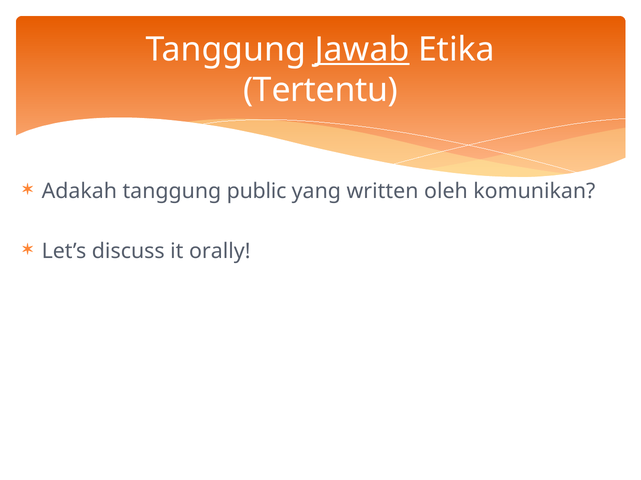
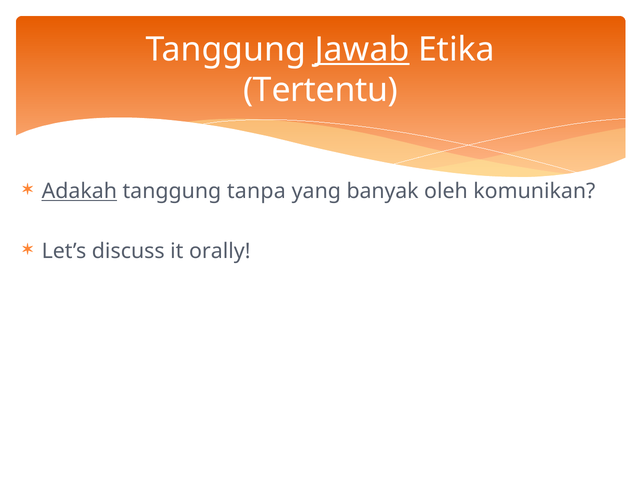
Adakah underline: none -> present (79, 192)
public: public -> tanpa (256, 192)
written: written -> banyak (383, 192)
